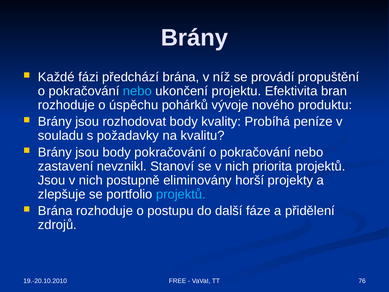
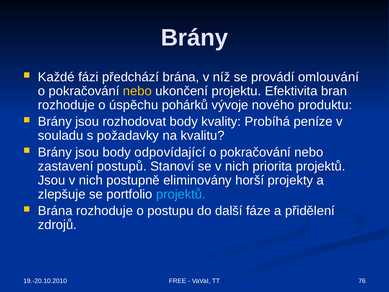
propuštění: propuštění -> omlouvání (329, 77)
nebo colour: light blue -> yellow (137, 91)
body pokračování: pokračování -> odpovídající (170, 152)
nevznikl: nevznikl -> postupů (122, 166)
